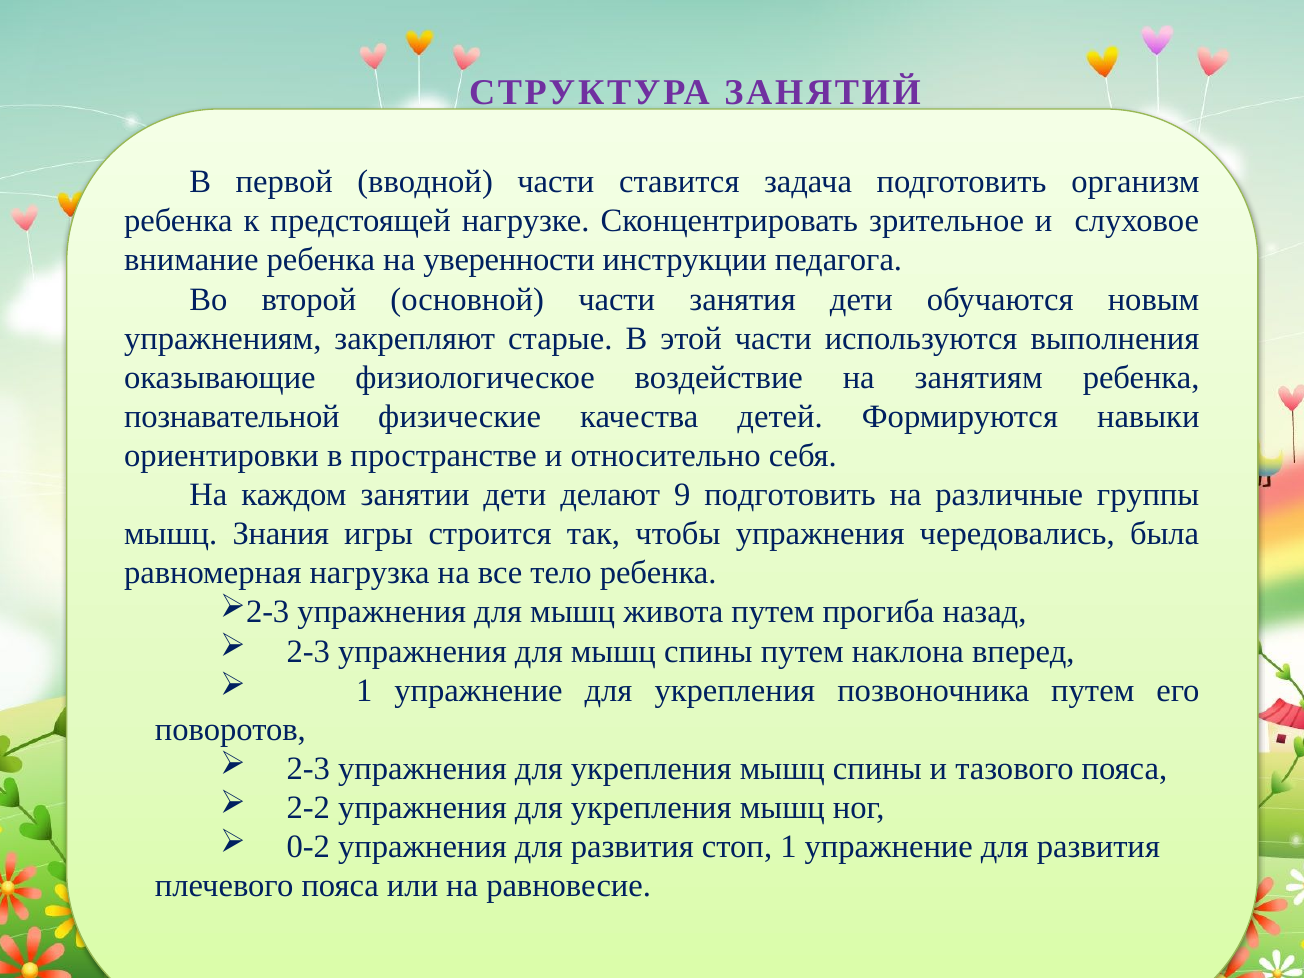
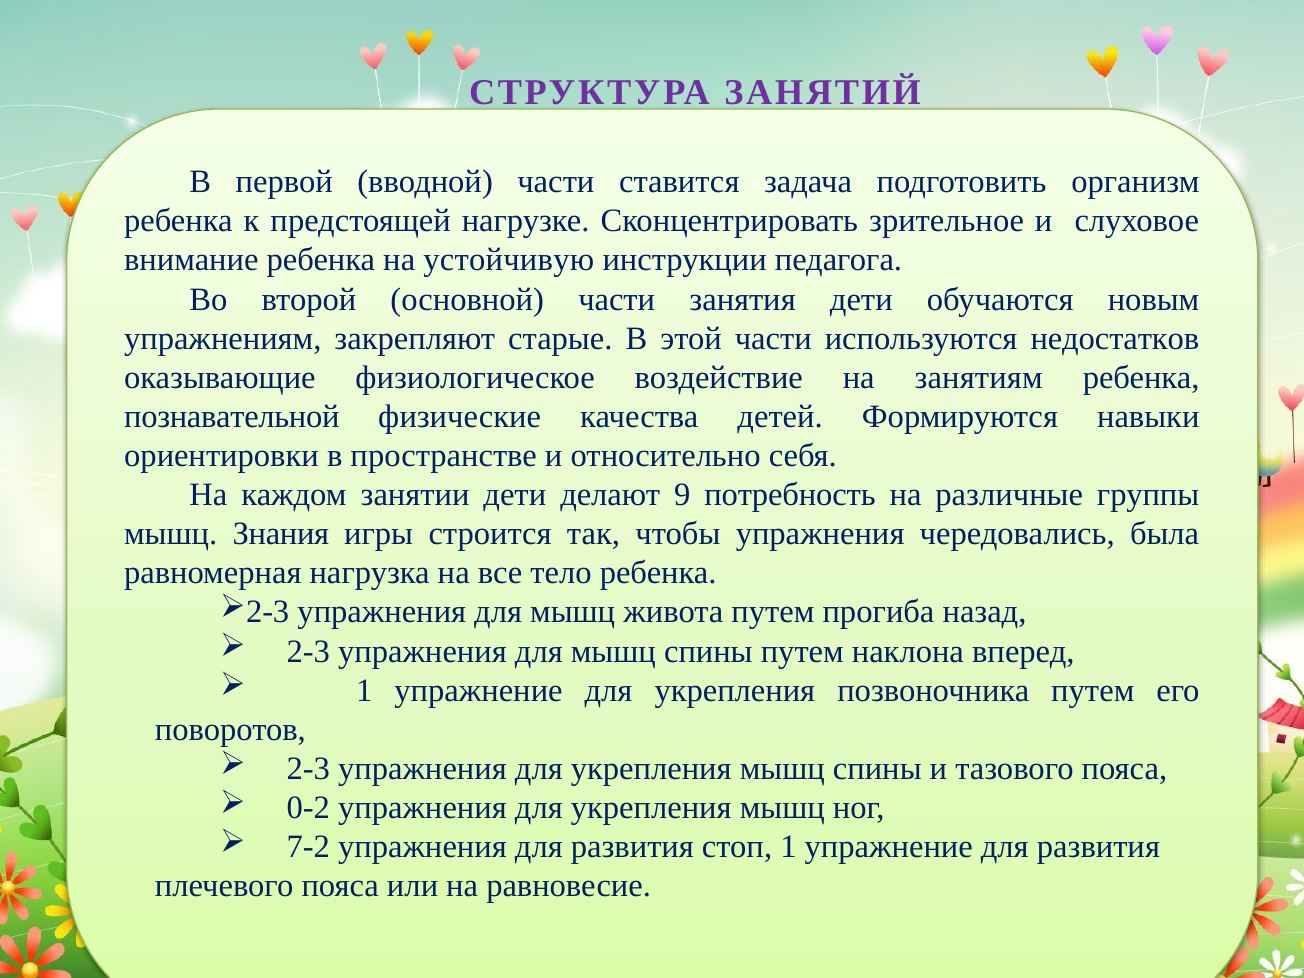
уверенности: уверенности -> устойчивую (509, 260)
выполнения: выполнения -> недостатков (1115, 338)
9 подготовить: подготовить -> потребность (790, 495)
2-2: 2-2 -> 0-2 (308, 808)
0-2: 0-2 -> 7-2 (308, 847)
